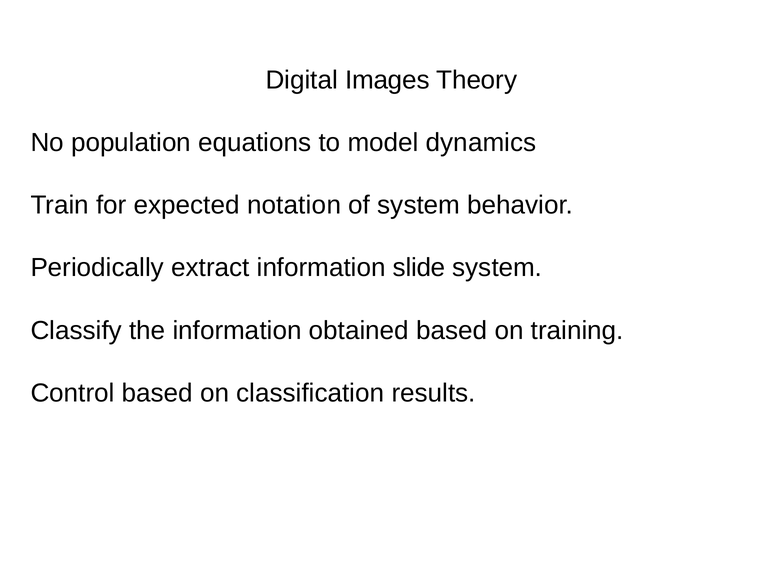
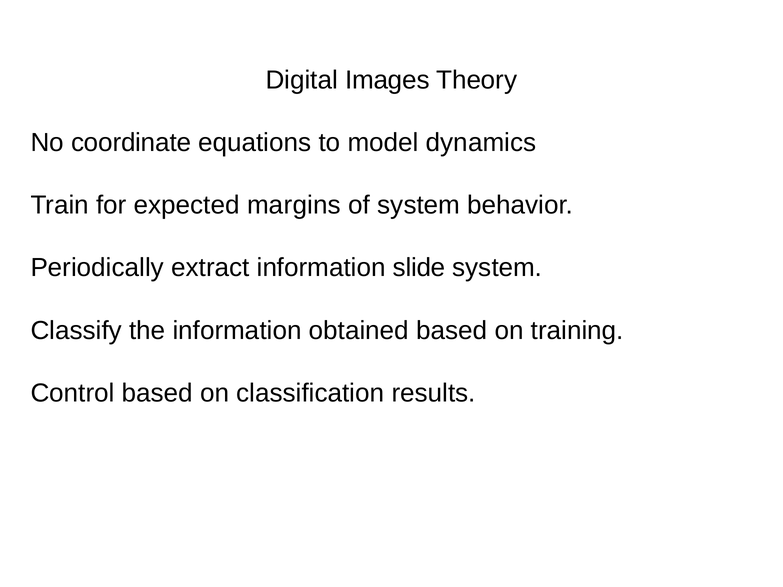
population: population -> coordinate (131, 143)
notation: notation -> margins (294, 205)
